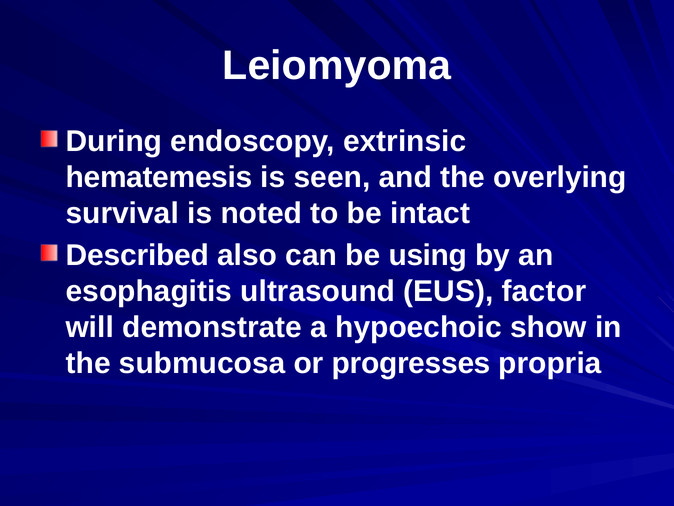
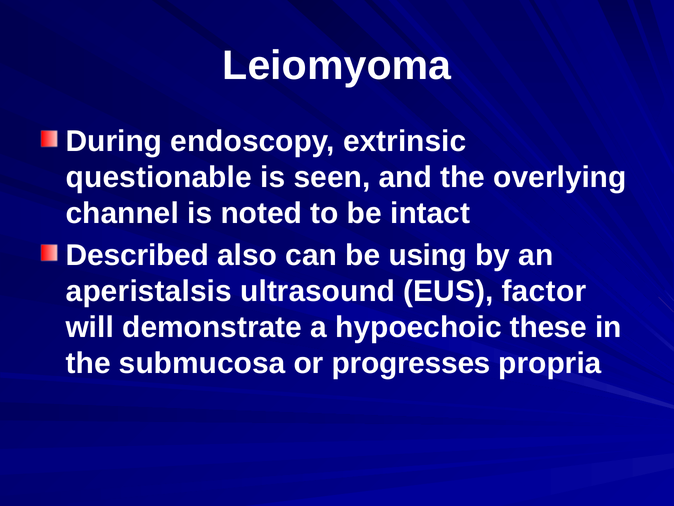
hematemesis: hematemesis -> questionable (159, 177)
survival: survival -> channel (122, 213)
esophagitis: esophagitis -> aperistalsis (149, 291)
show: show -> these (548, 327)
